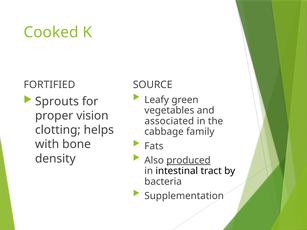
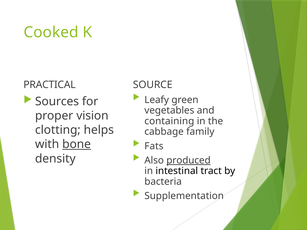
FORTIFIED: FORTIFIED -> PRACTICAL (50, 85)
Sprouts: Sprouts -> Sources (57, 101)
associated: associated -> containing (169, 121)
bone underline: none -> present (77, 144)
